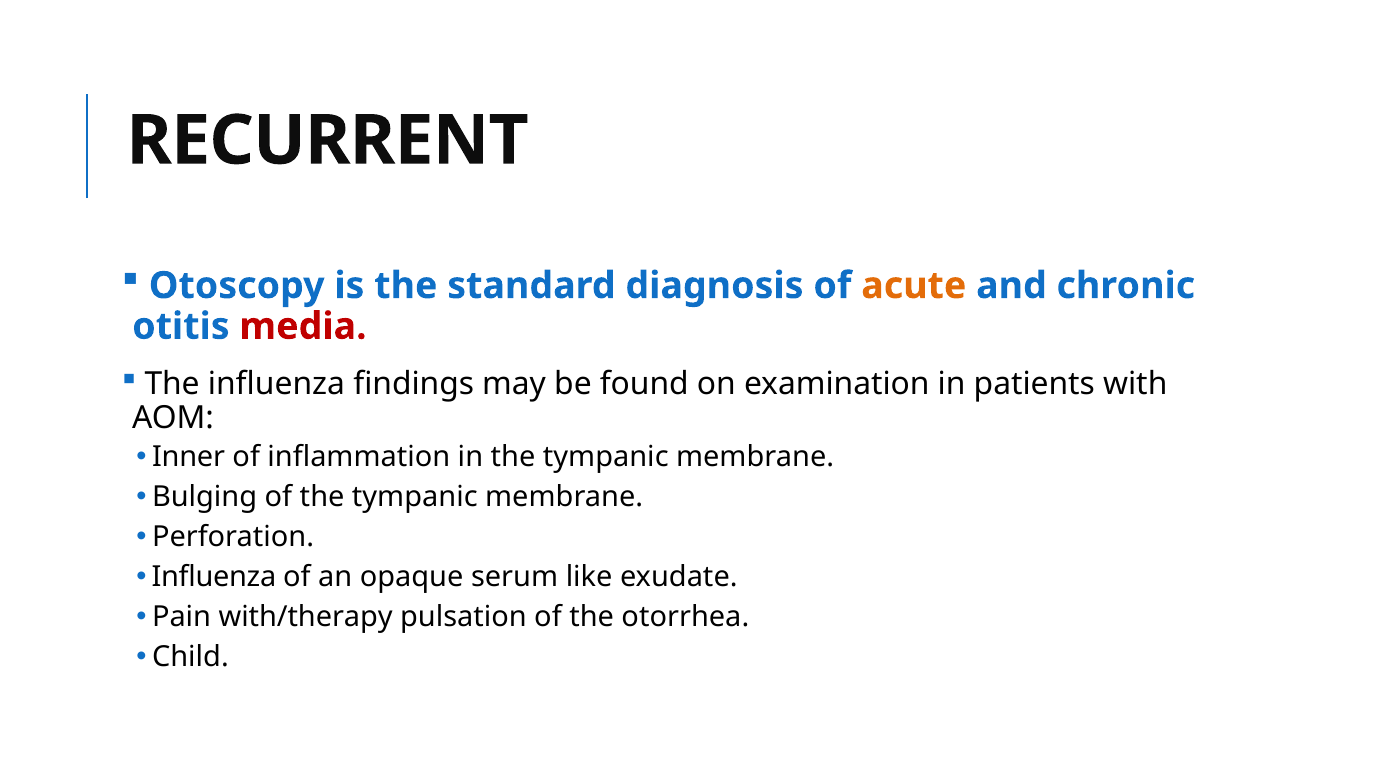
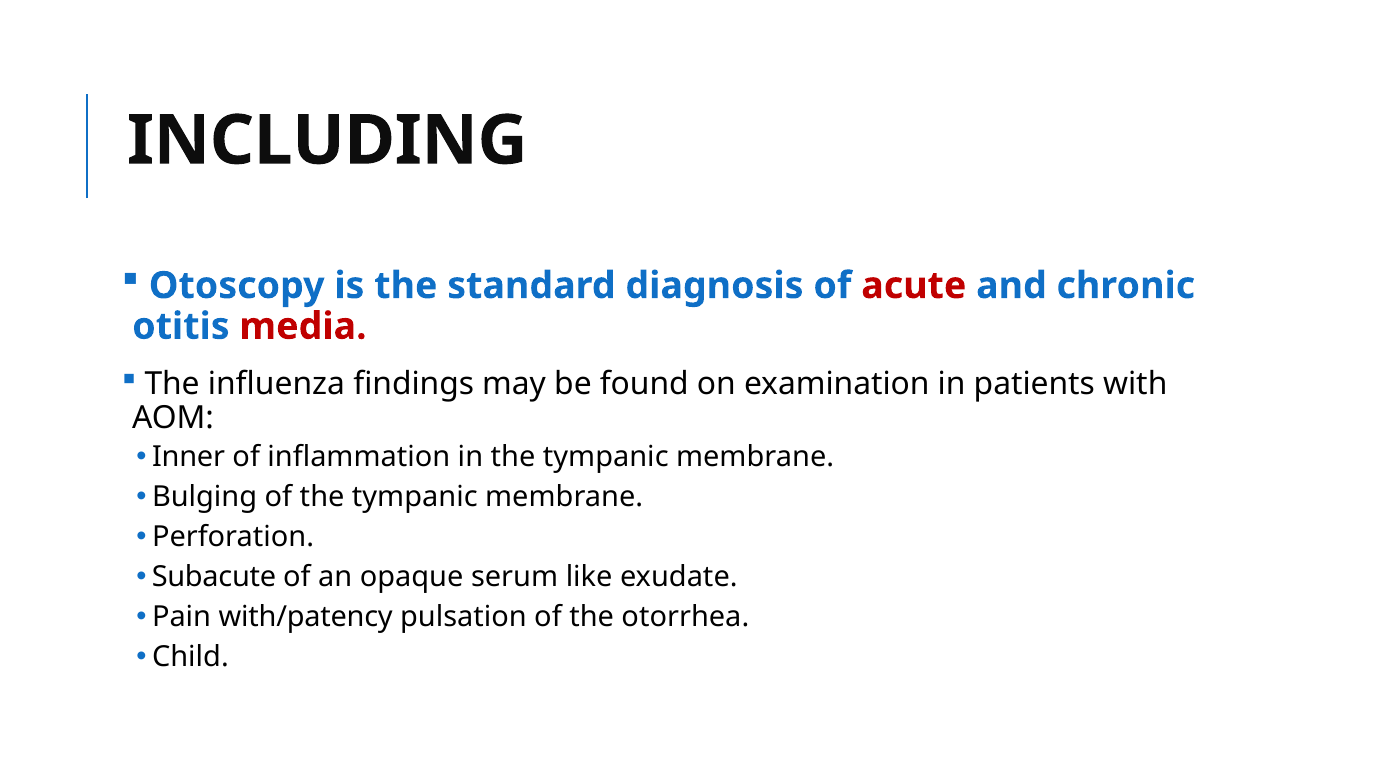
RECURRENT: RECURRENT -> INCLUDING (327, 141)
acute colour: orange -> red (914, 286)
Influenza: Influenza -> Subacute (214, 577)
with/therapy: with/therapy -> with/patency (306, 617)
